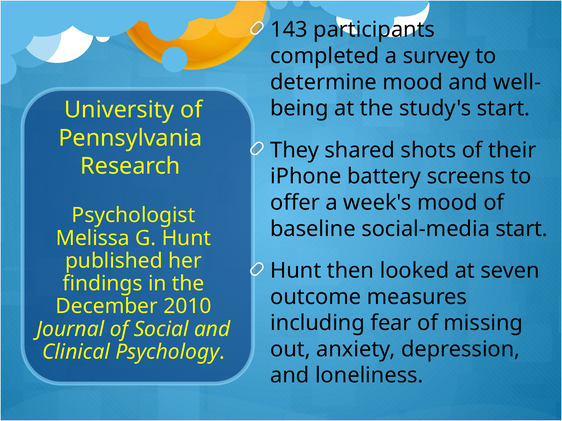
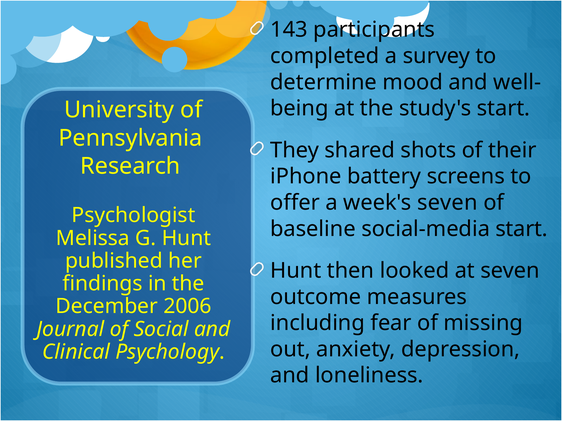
week's mood: mood -> seven (447, 203)
2010: 2010 -> 2006 (187, 307)
